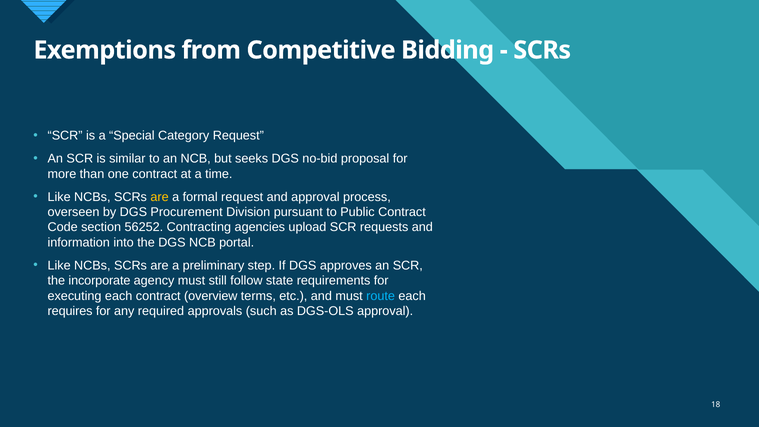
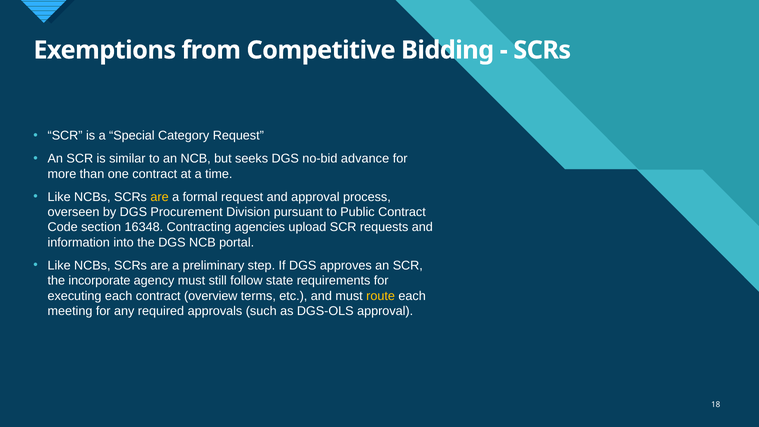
proposal: proposal -> advance (365, 159)
56252: 56252 -> 16348 (144, 227)
route colour: light blue -> yellow (381, 296)
requires: requires -> meeting (70, 311)
